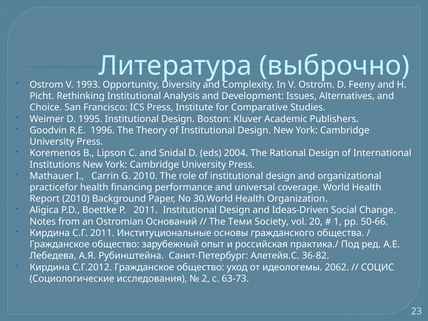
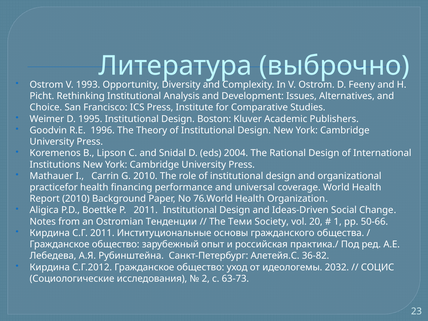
30.World: 30.World -> 76.World (213, 199)
Оснований: Оснований -> Тенденции (171, 222)
2062: 2062 -> 2032 (337, 267)
